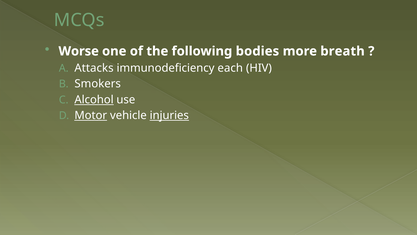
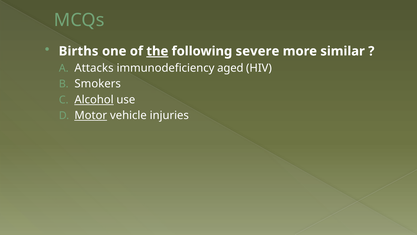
Worse: Worse -> Births (79, 51)
the underline: none -> present (157, 51)
bodies: bodies -> severe (257, 51)
breath: breath -> similar (343, 51)
each: each -> aged (230, 68)
injuries underline: present -> none (169, 115)
